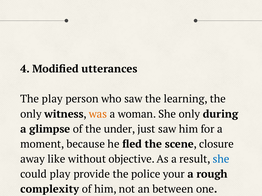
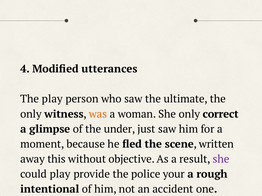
learning: learning -> ultimate (186, 99)
during: during -> correct (221, 114)
closure: closure -> written (216, 144)
like: like -> this (56, 159)
she colour: blue -> purple (221, 159)
complexity: complexity -> intentional (50, 190)
between: between -> accident (173, 190)
